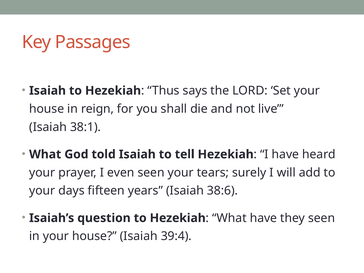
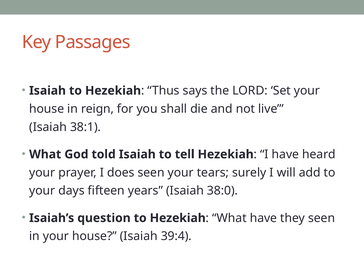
even: even -> does (121, 173)
38:6: 38:6 -> 38:0 (222, 191)
